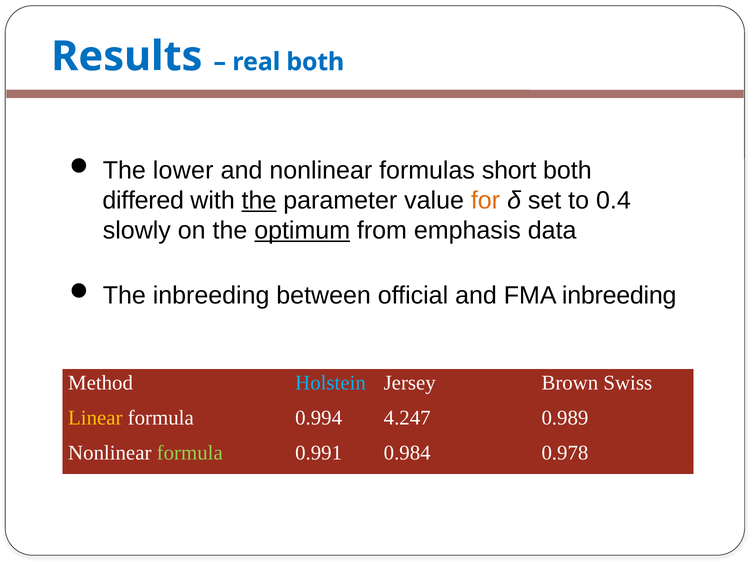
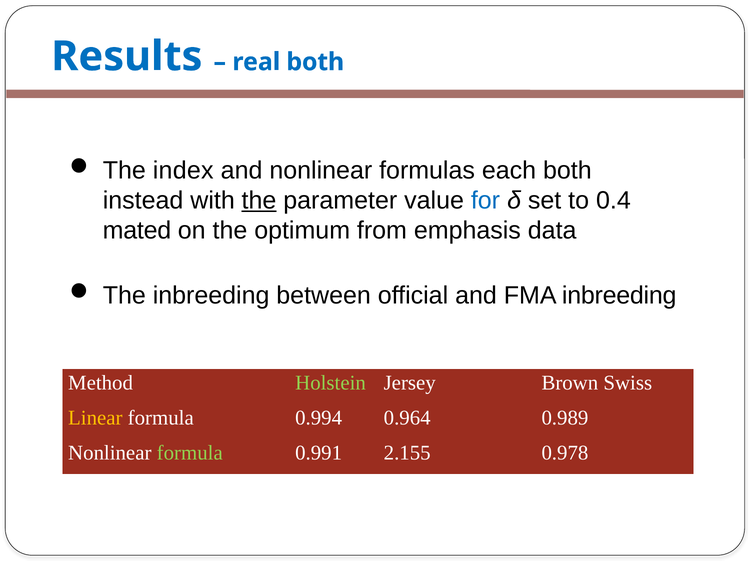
lower: lower -> index (183, 170)
short: short -> each (509, 170)
differed: differed -> instead (143, 200)
for colour: orange -> blue (485, 200)
slowly: slowly -> mated (137, 230)
optimum underline: present -> none (302, 230)
Holstein colour: light blue -> light green (331, 382)
4.247: 4.247 -> 0.964 (407, 417)
0.984: 0.984 -> 2.155 (407, 452)
